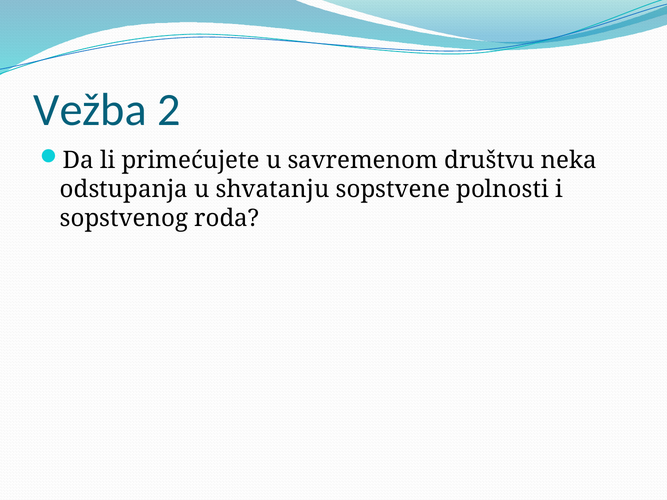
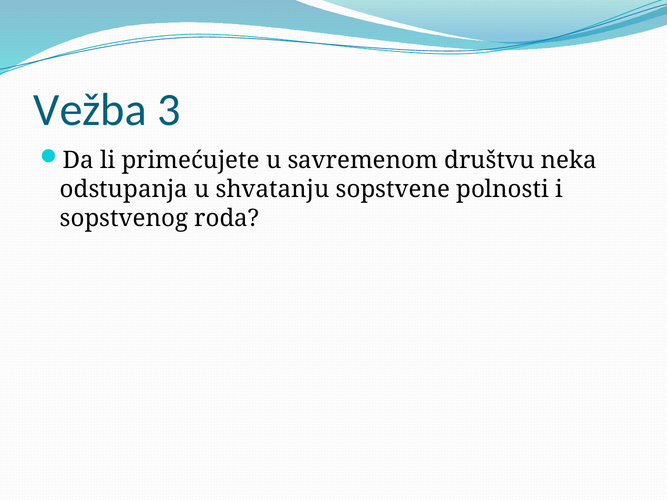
2: 2 -> 3 (169, 110)
